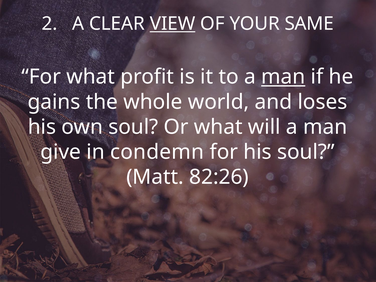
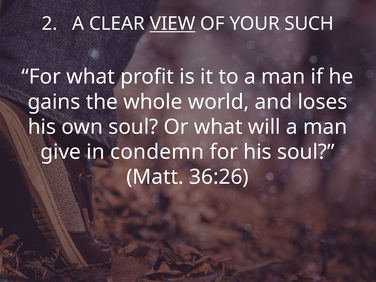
SAME: SAME -> SUCH (309, 24)
man underline: present -> none (283, 77)
82:26: 82:26 -> 36:26 (219, 177)
